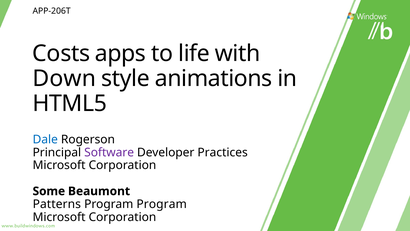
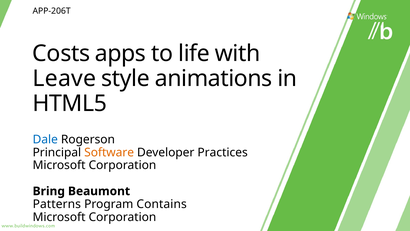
Down: Down -> Leave (64, 78)
Software colour: purple -> orange (109, 152)
Some: Some -> Bring (49, 191)
Program Program: Program -> Contains (162, 204)
